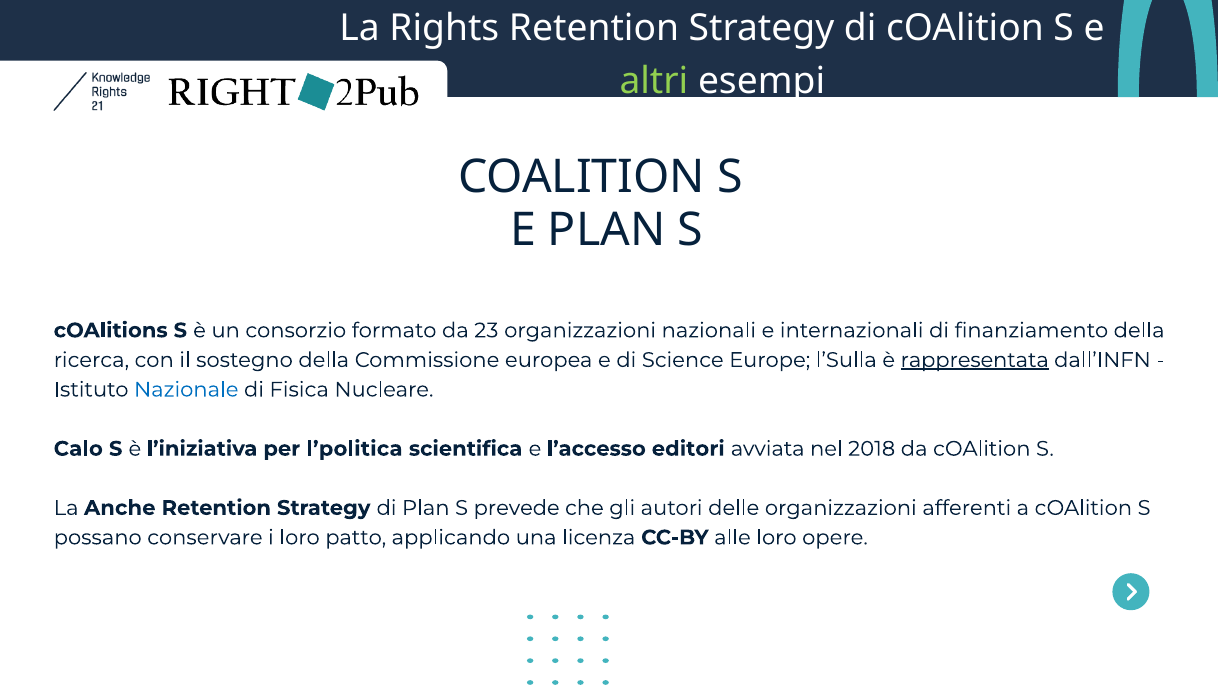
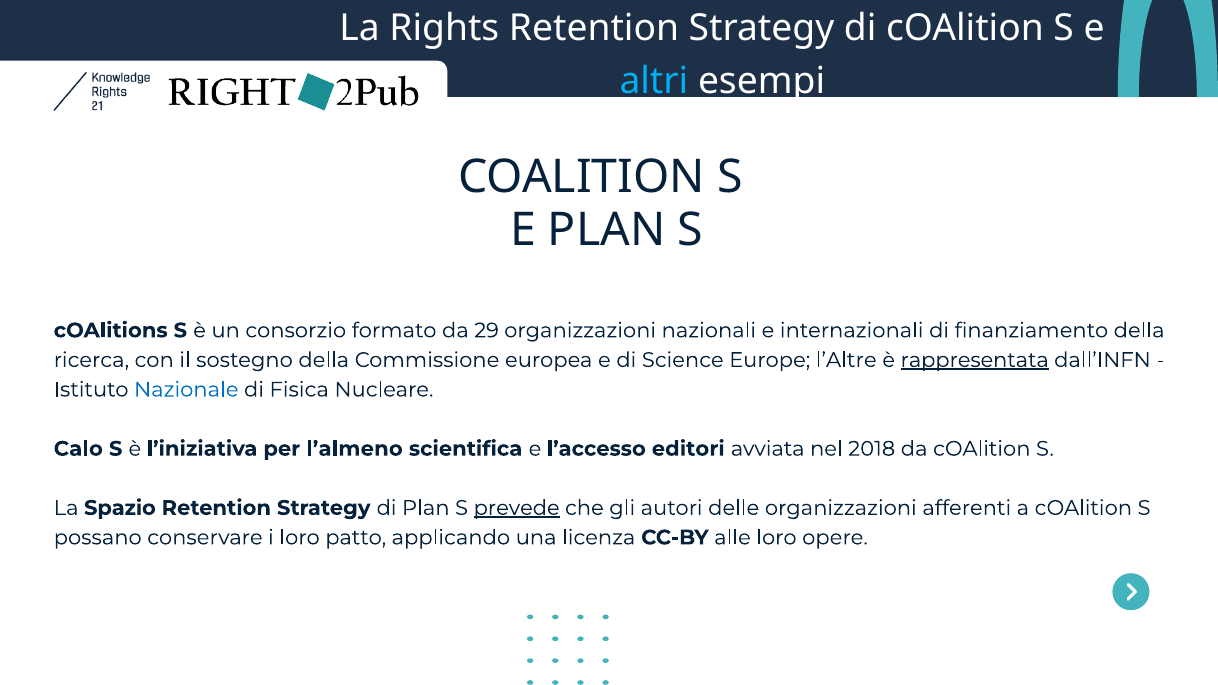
altri colour: light green -> light blue (654, 81)
23: 23 -> 29 (487, 330)
l’Sulla: l’Sulla -> l’Altre (846, 360)
l’politica: l’politica -> l’almeno (354, 449)
Anche: Anche -> Spazio (120, 508)
prevede underline: none -> present (517, 508)
